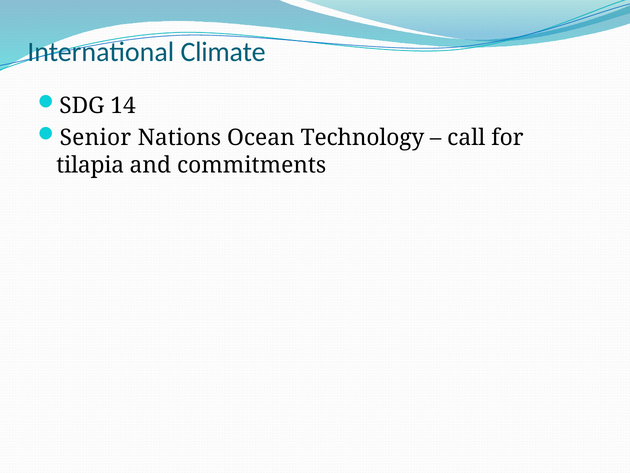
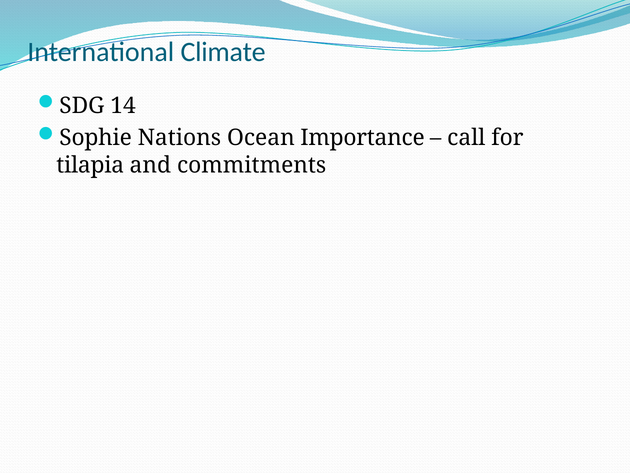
Senior: Senior -> Sophie (96, 138)
Technology: Technology -> Importance (363, 138)
